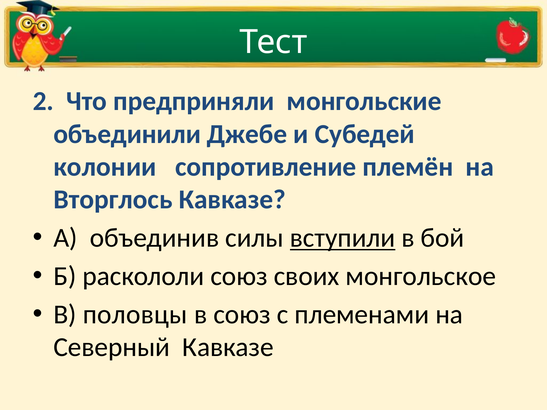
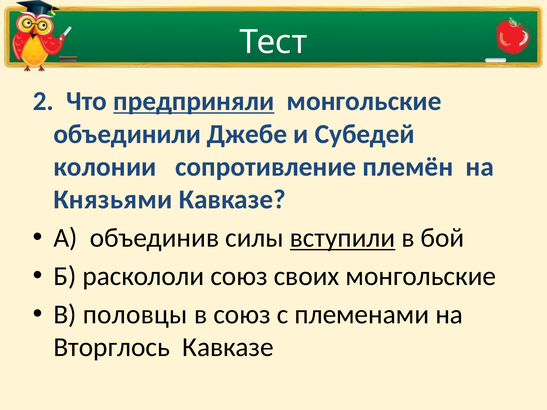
предприняли underline: none -> present (194, 101)
Вторглось: Вторглось -> Князьями (113, 200)
своих монгольское: монгольское -> монгольские (421, 276)
Северный: Северный -> Вторглось (112, 347)
